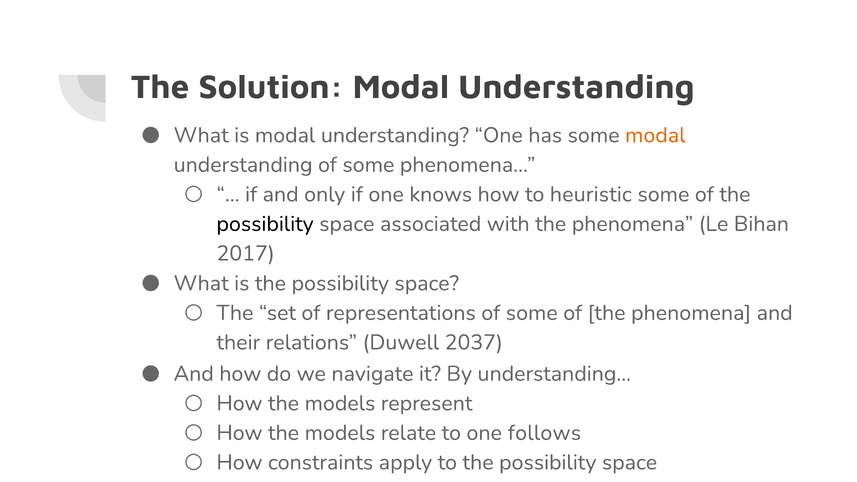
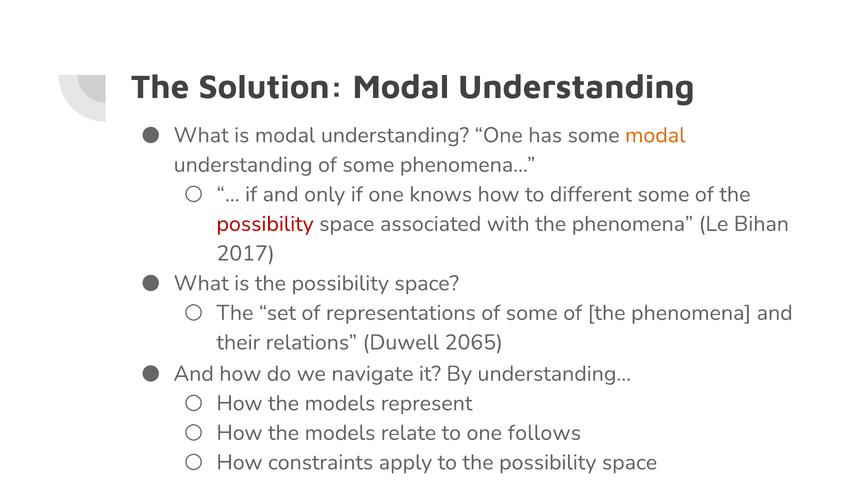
heuristic: heuristic -> different (591, 194)
possibility colour: black -> red (265, 224)
2037: 2037 -> 2065 (474, 342)
